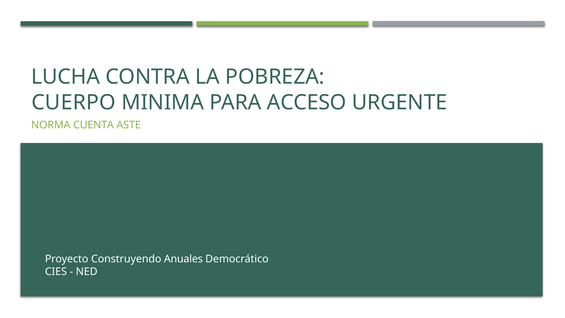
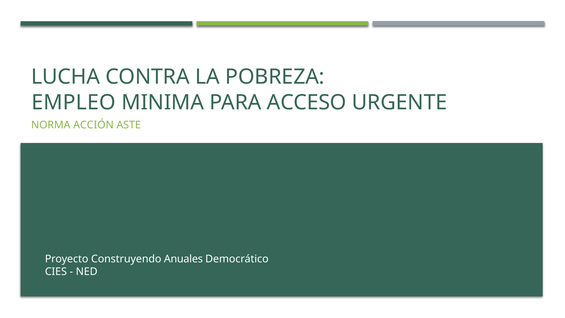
CUERPO: CUERPO -> EMPLEO (74, 102)
CUENTA: CUENTA -> ACCIÓN (93, 125)
